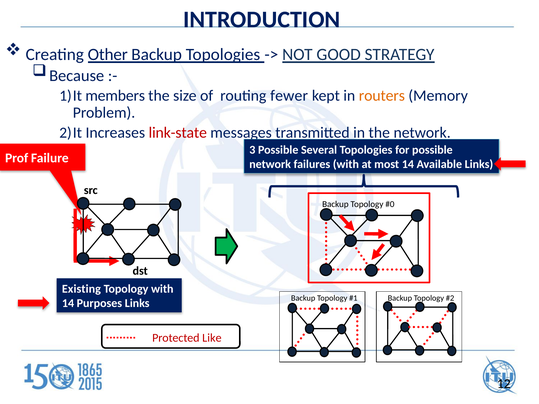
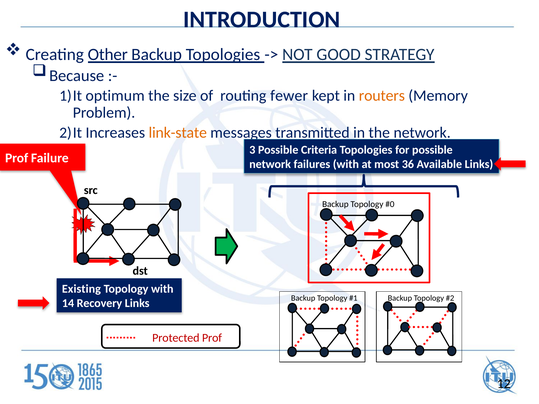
members: members -> optimum (115, 96)
link-state colour: red -> orange (178, 133)
Several: Several -> Criteria (319, 150)
most 14: 14 -> 36 (408, 164)
Purposes: Purposes -> Recovery (99, 303)
Protected Like: Like -> Prof (212, 338)
